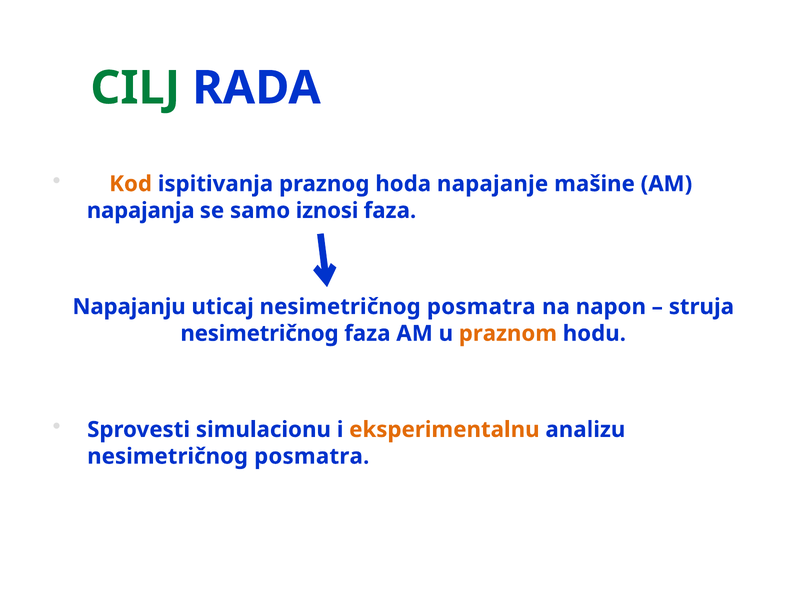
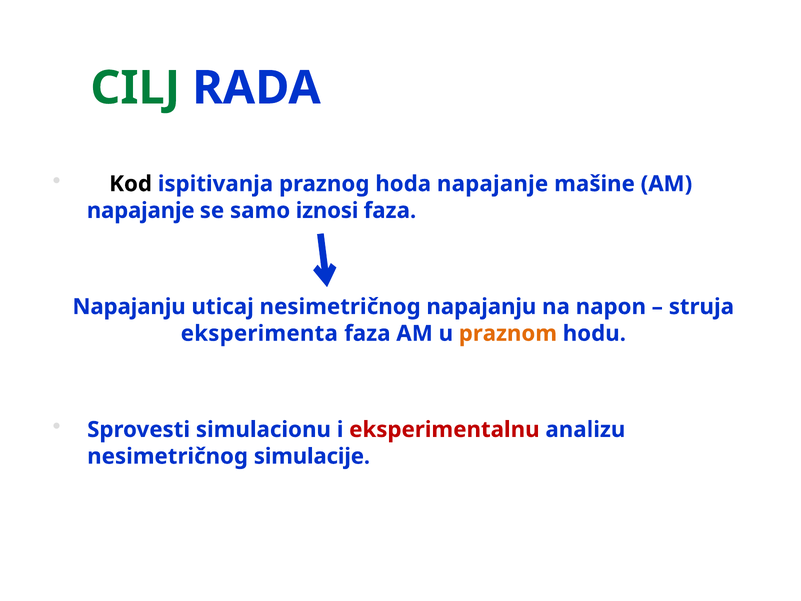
Kod colour: orange -> black (131, 184)
napajanja: napajanja -> napajanje (141, 210)
uticaj nesimetričnog posmatra: posmatra -> napajanju (481, 307)
nesimetričnog: nesimetričnog -> eksperimenta (259, 333)
eksperimentalnu colour: orange -> red (444, 429)
posmatra: posmatra -> simulacije (312, 456)
